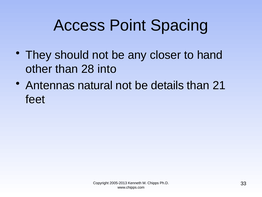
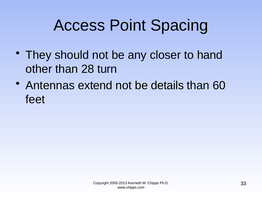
into: into -> turn (107, 69)
natural: natural -> extend (95, 85)
21: 21 -> 60 (219, 85)
